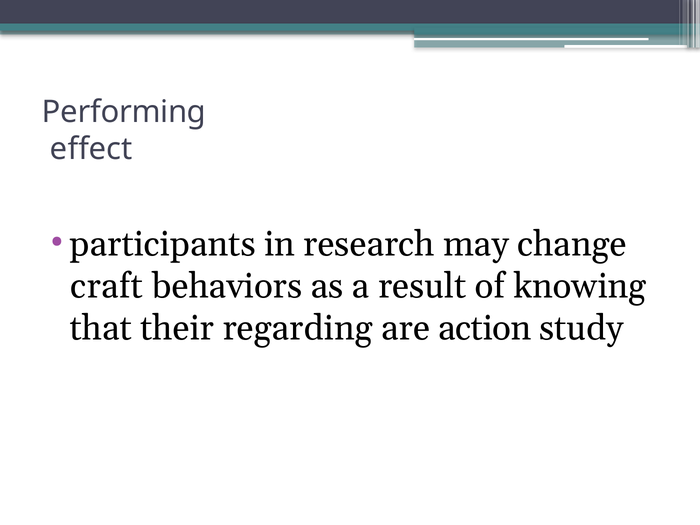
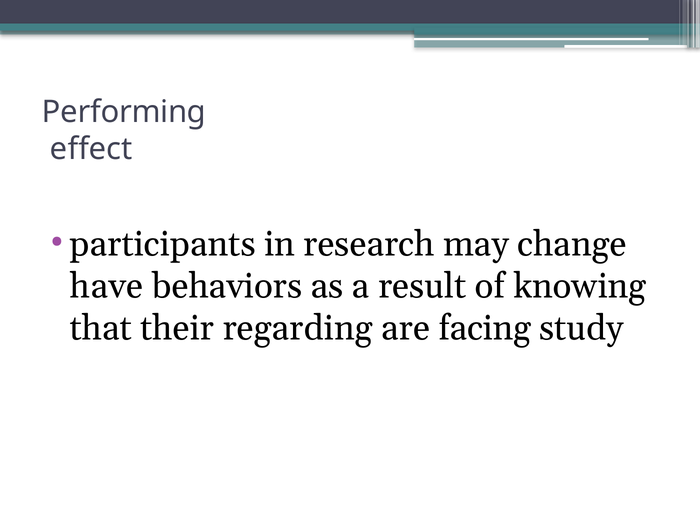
craft: craft -> have (107, 286)
action: action -> facing (485, 328)
